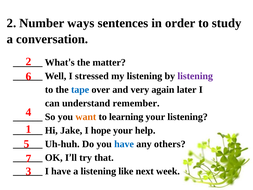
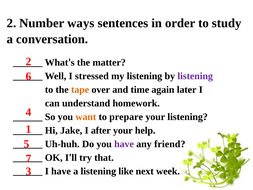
tape colour: blue -> orange (80, 89)
very: very -> time (140, 89)
remember: remember -> homework (136, 103)
learning: learning -> prepare (126, 117)
hope: hope -> after (101, 130)
have colour: blue -> purple (124, 144)
others: others -> friend (170, 144)
